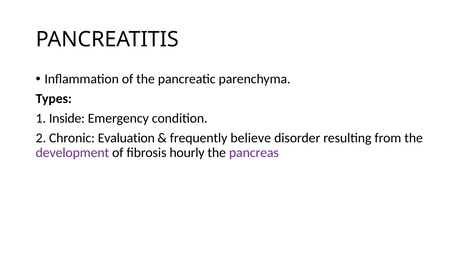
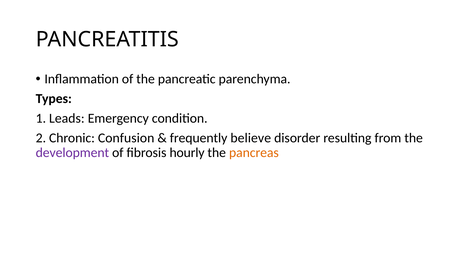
Inside: Inside -> Leads (67, 118)
Evaluation: Evaluation -> Confusion (126, 138)
pancreas colour: purple -> orange (254, 153)
